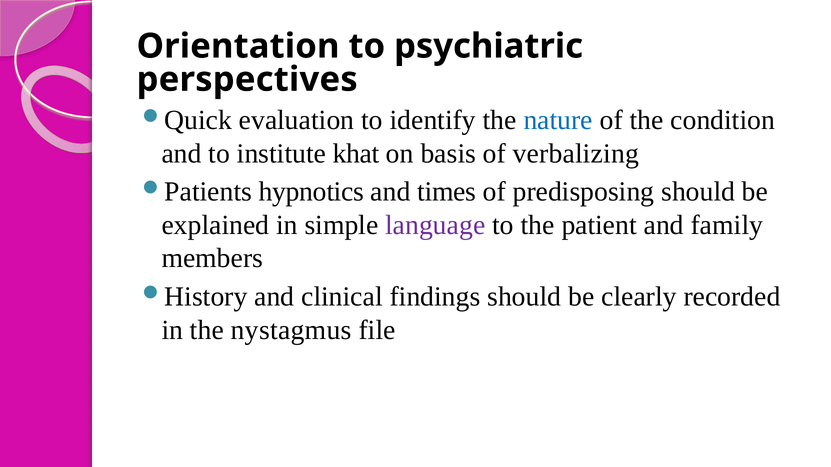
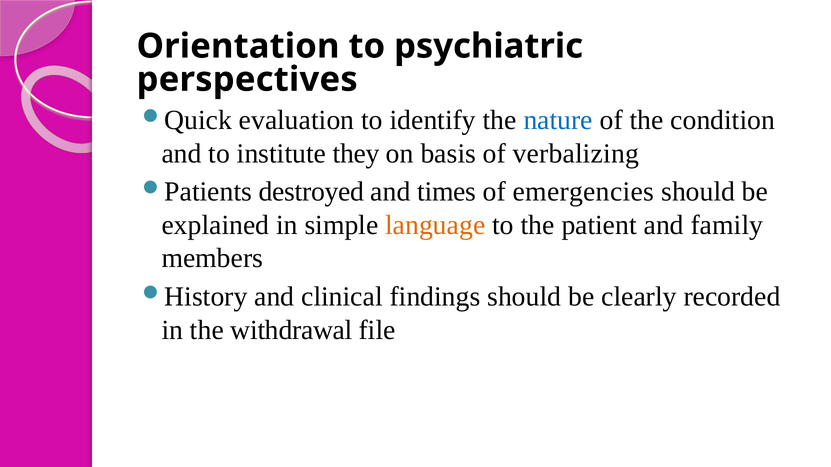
khat: khat -> they (356, 154)
hypnotics: hypnotics -> destroyed (311, 192)
predisposing: predisposing -> emergencies (583, 192)
language colour: purple -> orange (435, 225)
nystagmus: nystagmus -> withdrawal (291, 330)
